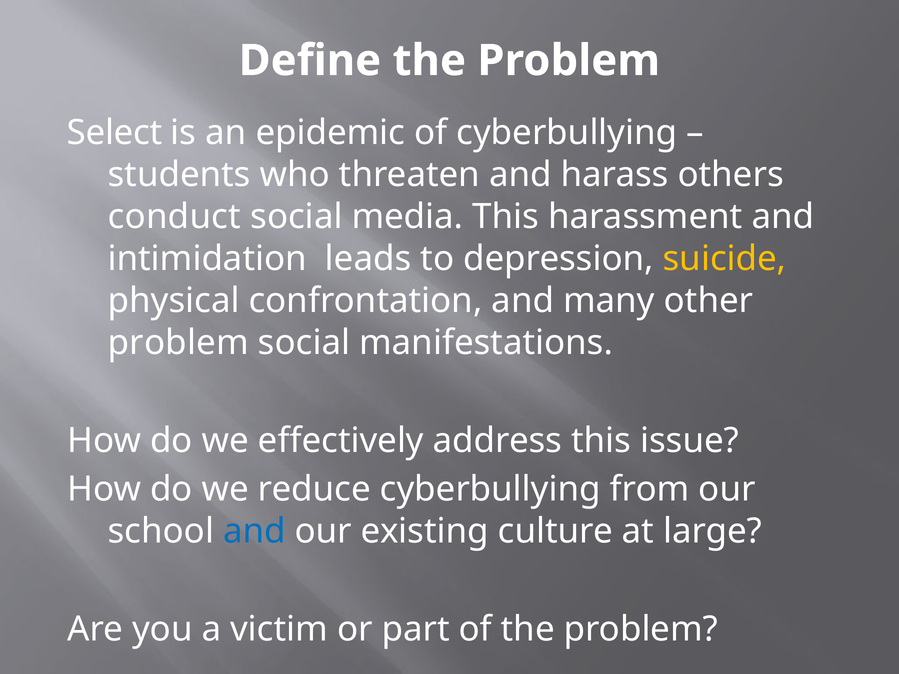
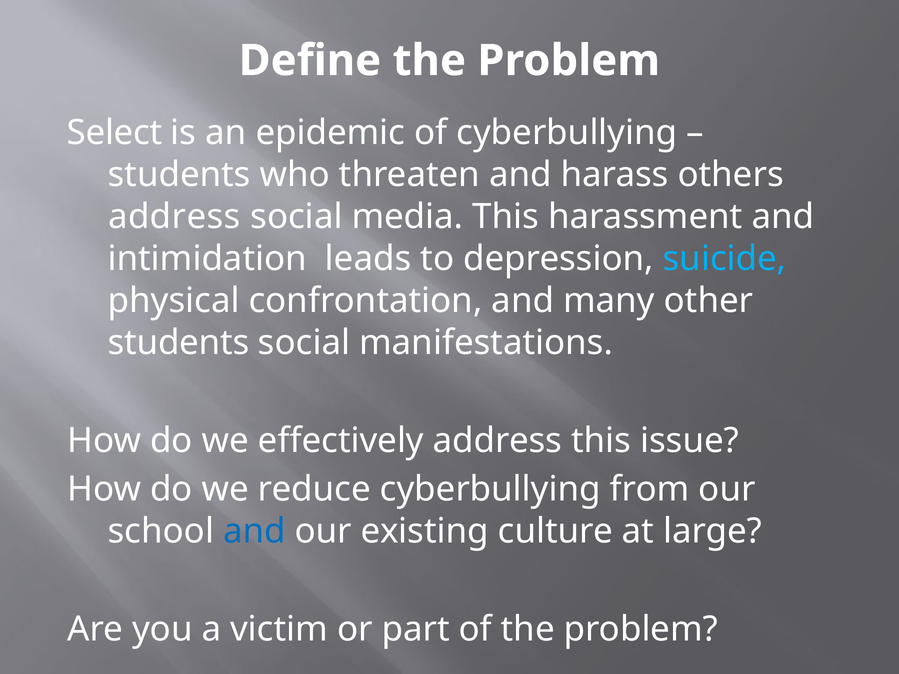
conduct: conduct -> address (174, 217)
suicide colour: yellow -> light blue (725, 259)
problem: problem -> students (179, 343)
